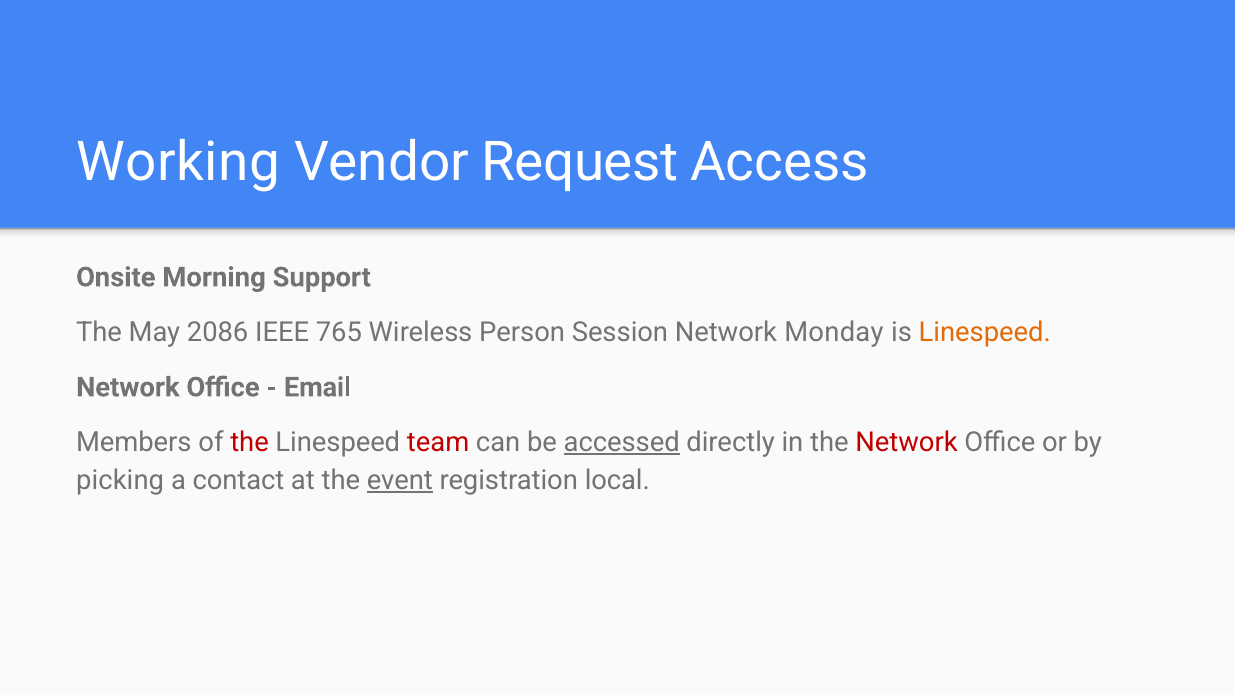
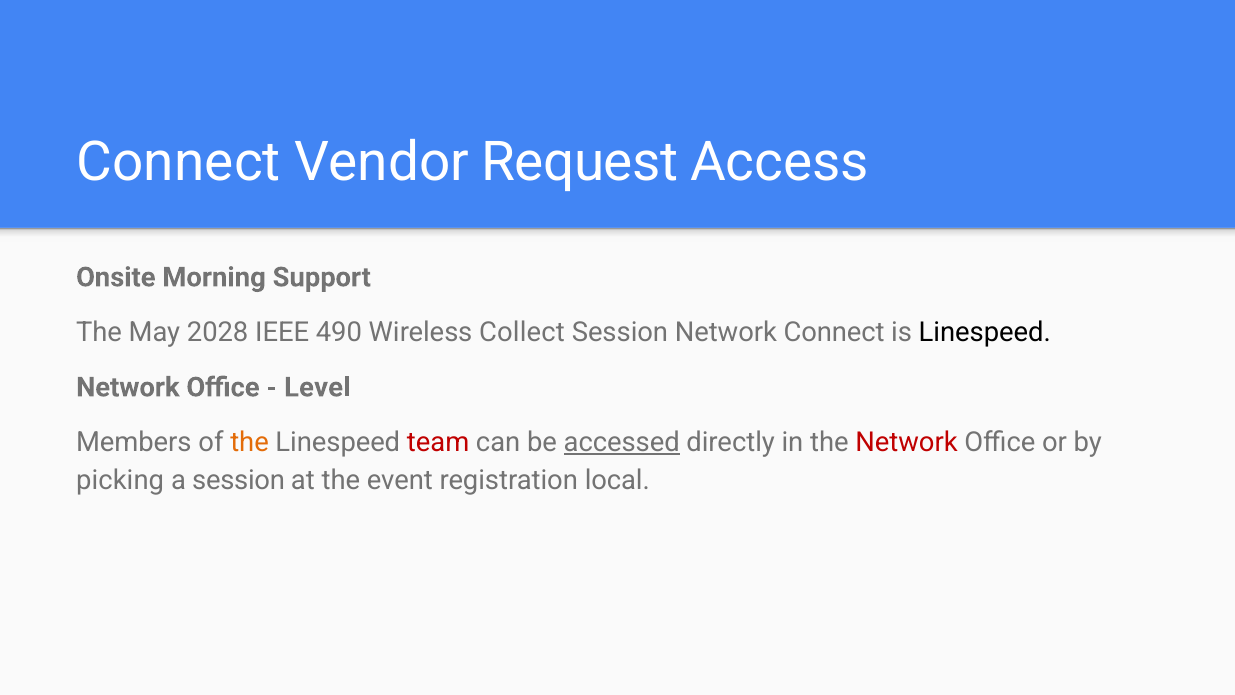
Working: Working -> Connect (179, 162)
2086: 2086 -> 2028 (218, 332)
765: 765 -> 490 (339, 332)
Person: Person -> Collect (522, 332)
Network Monday: Monday -> Connect (834, 332)
Linespeed colour: orange -> black (985, 332)
Email: Email -> Level (317, 387)
the colour: red -> orange (250, 442)
a contact: contact -> session (239, 480)
event underline: present -> none (400, 480)
